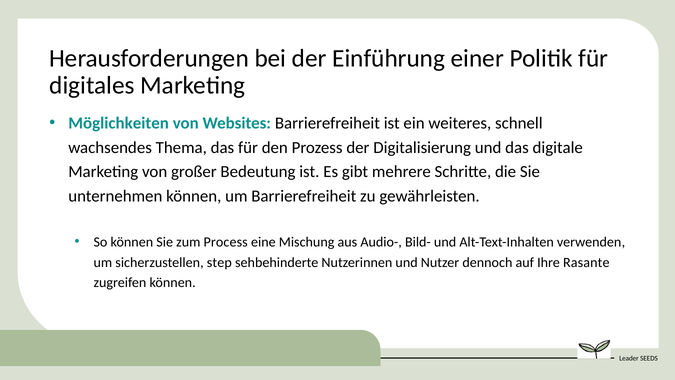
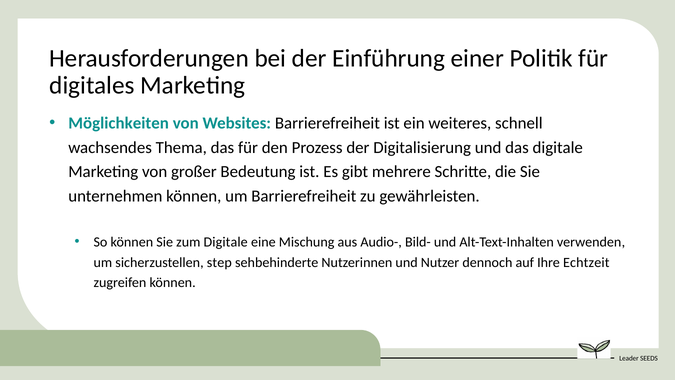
zum Process: Process -> Digitale (226, 242)
Rasante: Rasante -> Echtzeit (586, 262)
